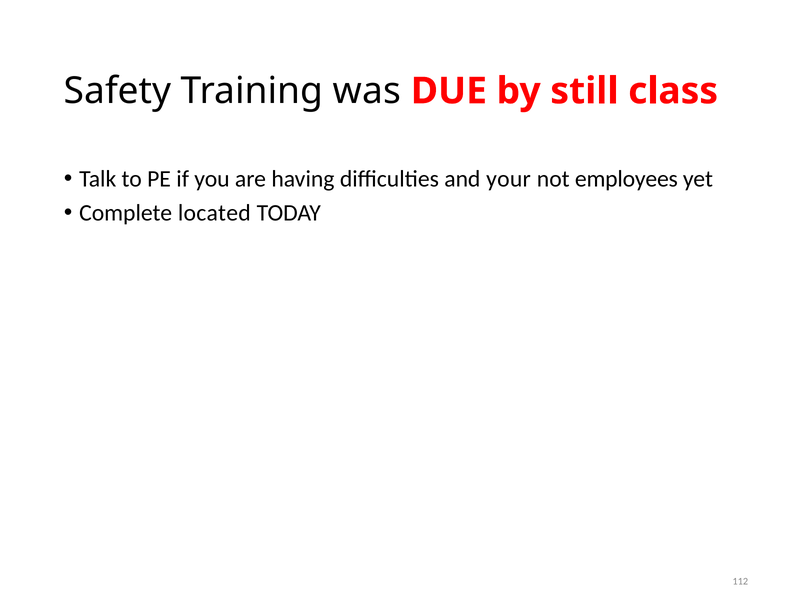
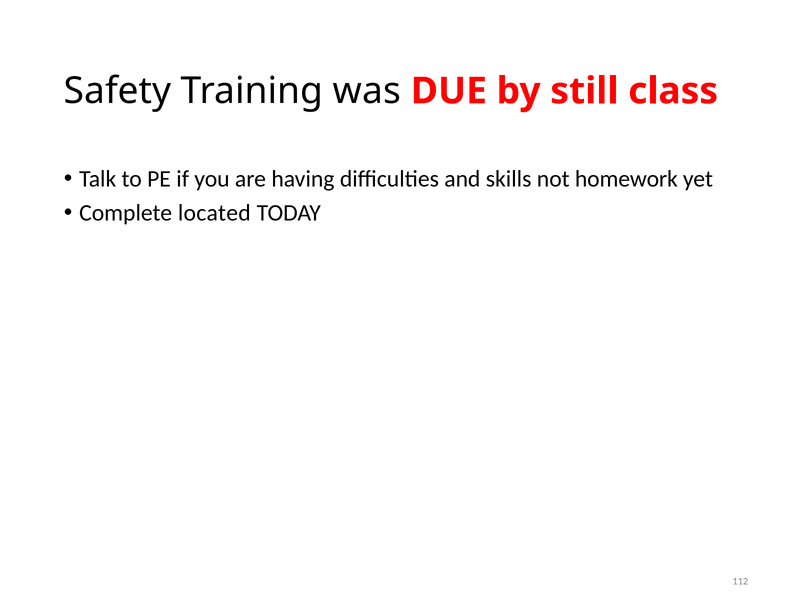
your: your -> skills (509, 179)
employees: employees -> homework (626, 179)
